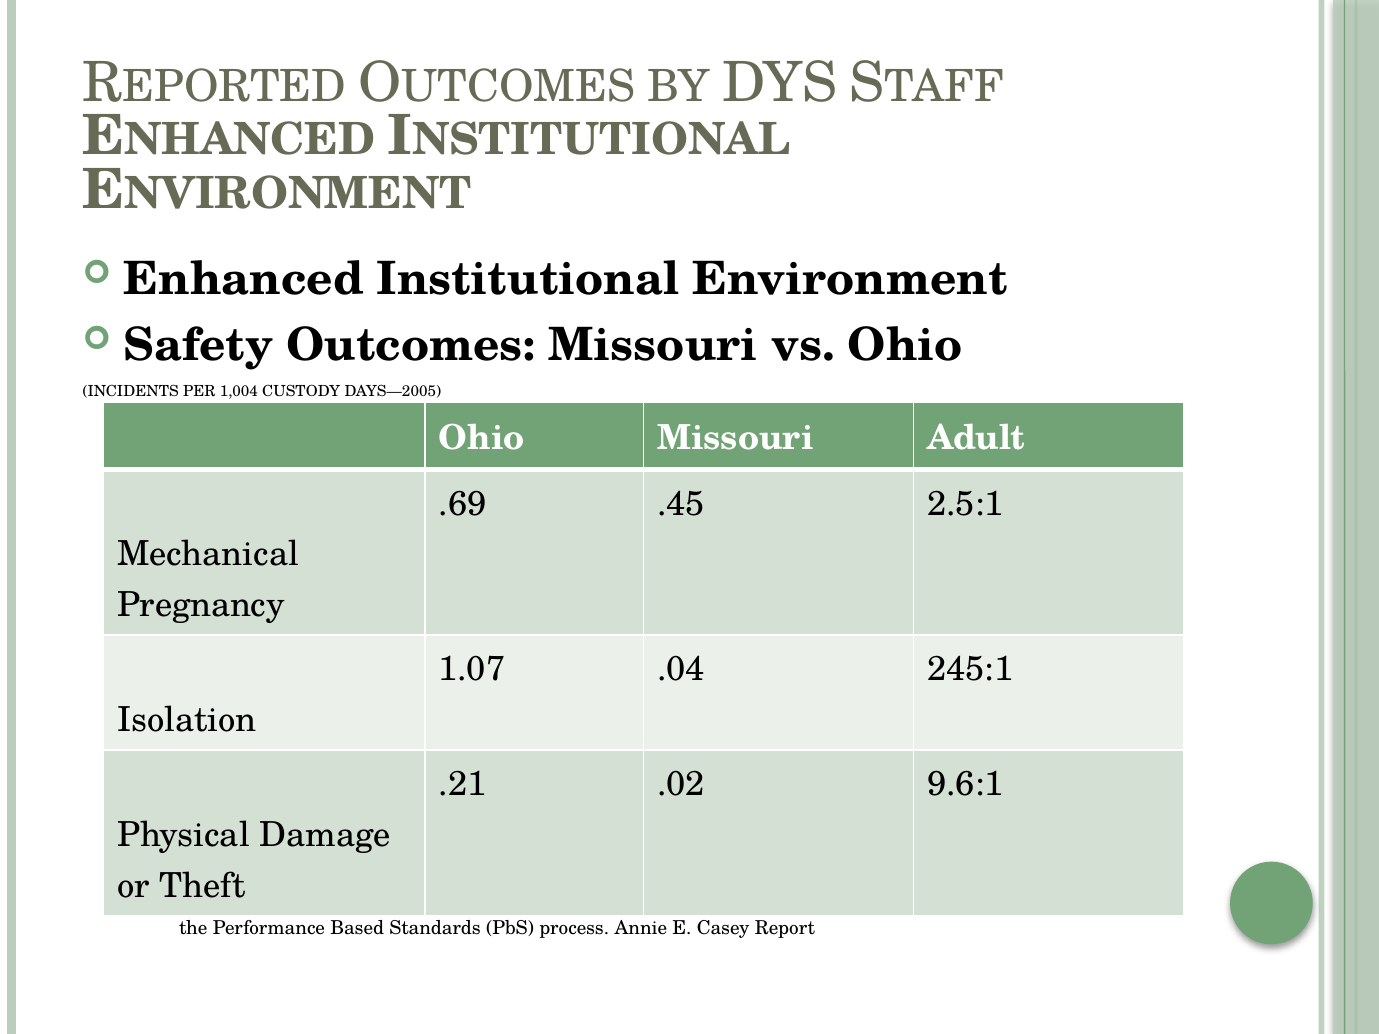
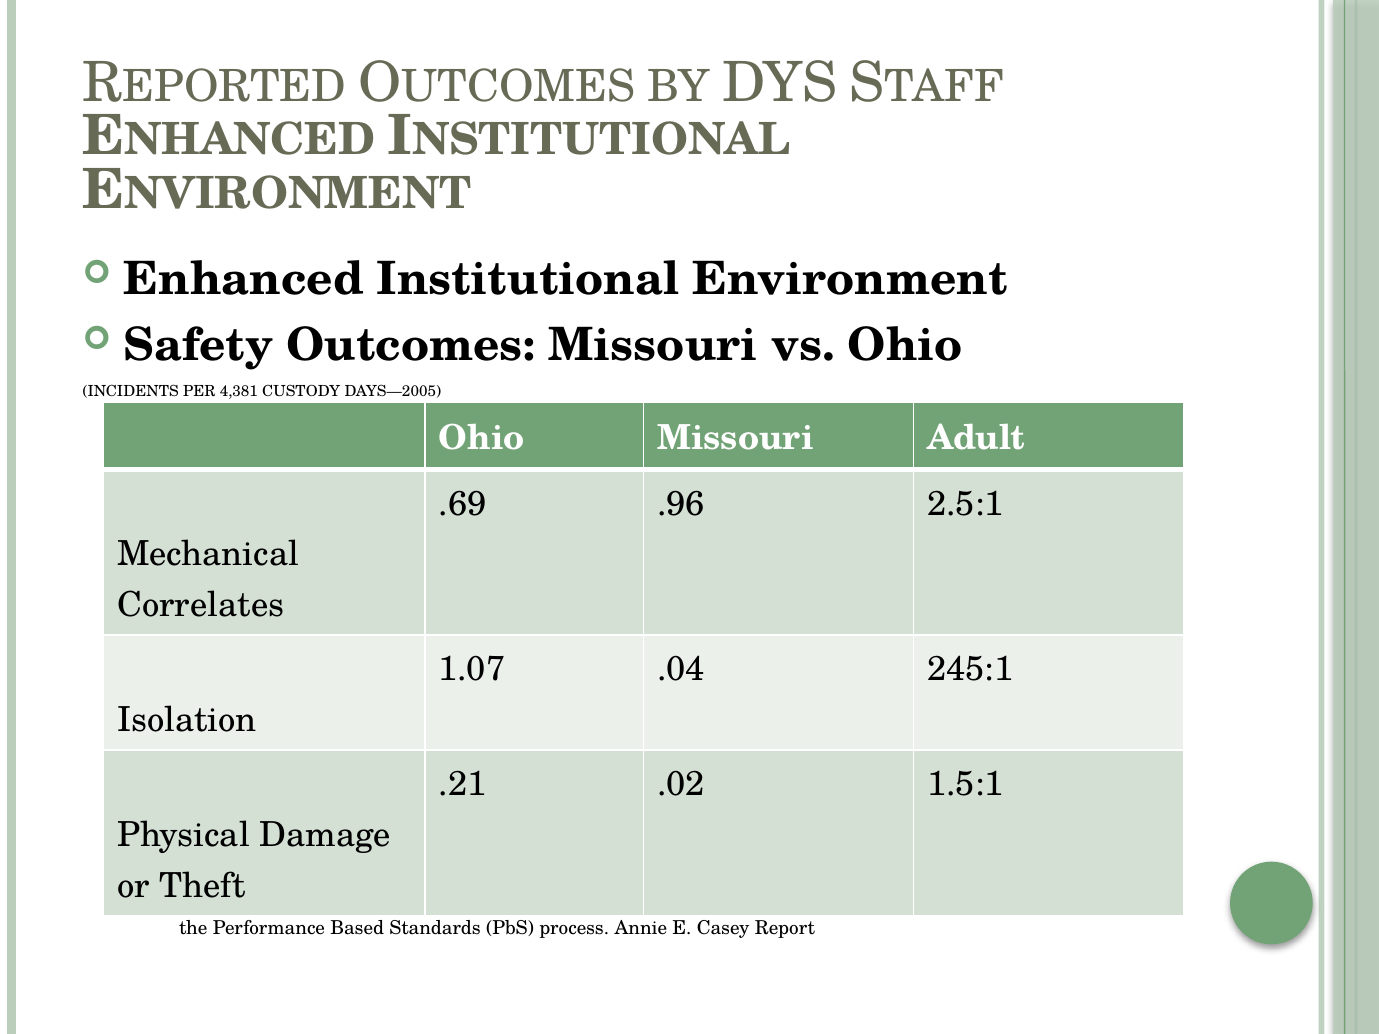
1,004: 1,004 -> 4,381 (239, 392)
.45: .45 -> .96 (681, 504)
Pregnancy: Pregnancy -> Correlates (201, 605)
9.6:1: 9.6:1 -> 1.5:1 (966, 785)
